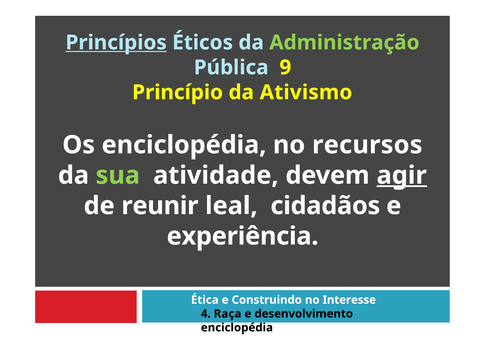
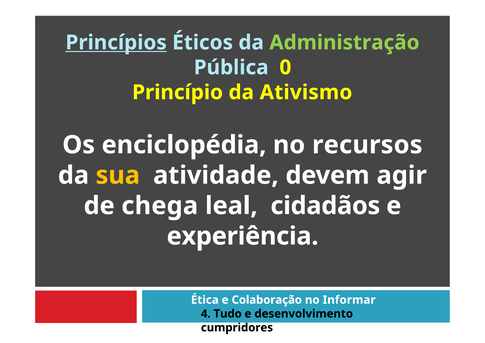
9: 9 -> 0 (285, 67)
sua colour: light green -> yellow (118, 175)
agir underline: present -> none (402, 175)
reunir: reunir -> chega (160, 206)
Construindo: Construindo -> Colaboração (267, 300)
Interesse: Interesse -> Informar (349, 300)
Raça: Raça -> Tudo (228, 313)
enciclopédia: enciclopédia -> cumpridores (237, 327)
